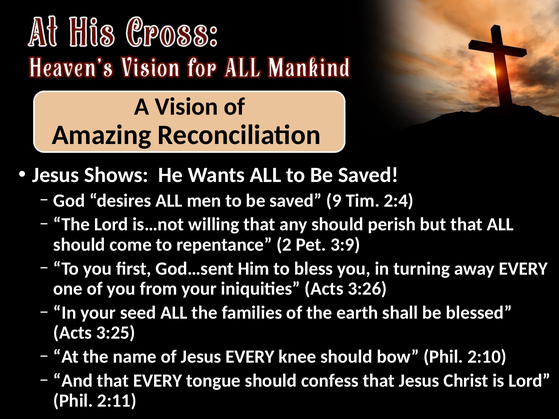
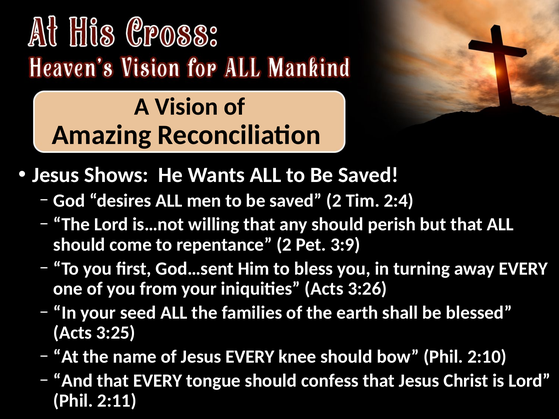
saved 9: 9 -> 2 (334, 201)
